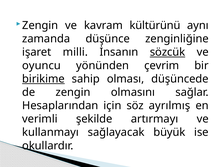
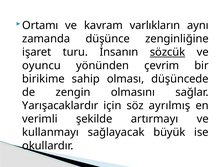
Zengin: Zengin -> Ortamı (40, 25)
kültürünü: kültürünü -> varlıkların (155, 25)
milli: milli -> turu (75, 52)
birikime underline: present -> none (43, 79)
Hesaplarından: Hesaplarından -> Yarışacaklardır (60, 105)
